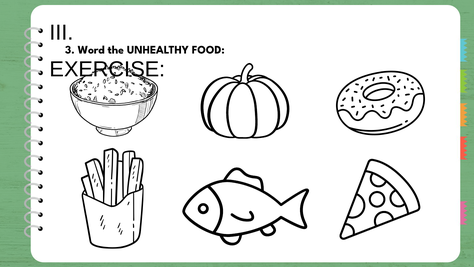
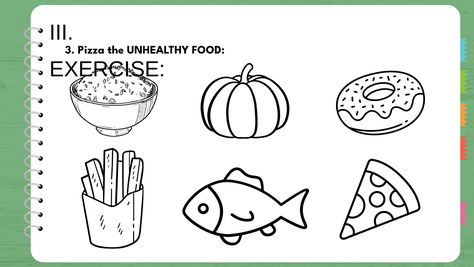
Word: Word -> Pizza (91, 50)
